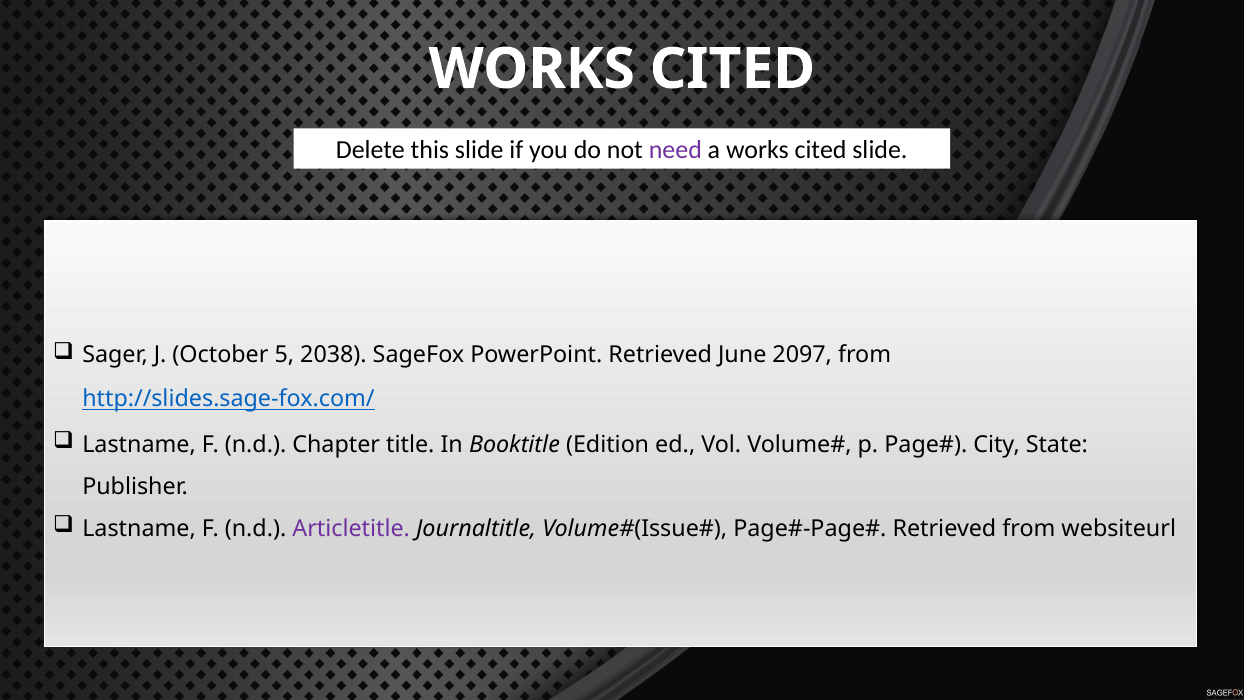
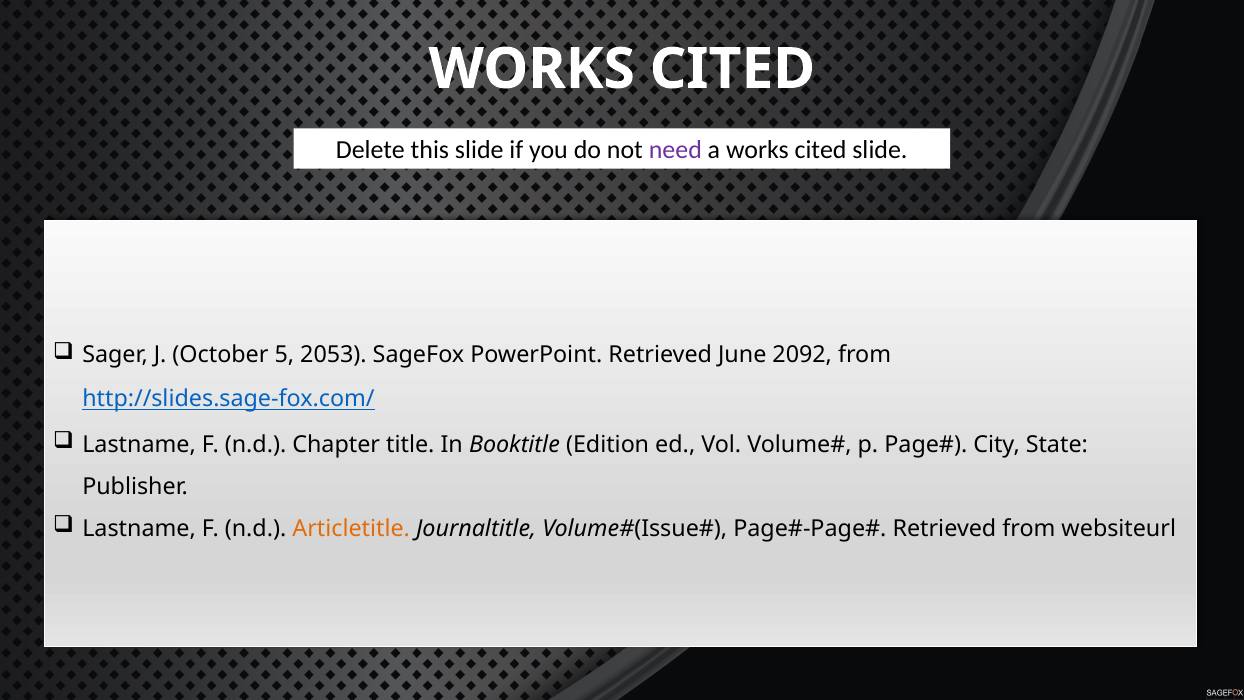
2038: 2038 -> 2053 (333, 355)
2097: 2097 -> 2092 (802, 355)
Articletitle colour: purple -> orange (351, 529)
